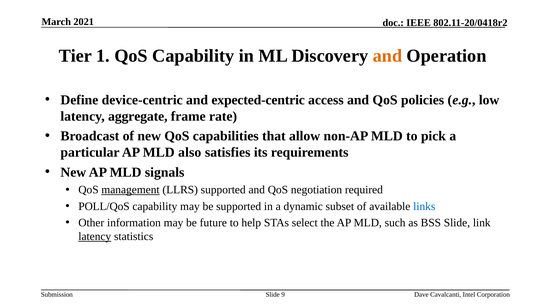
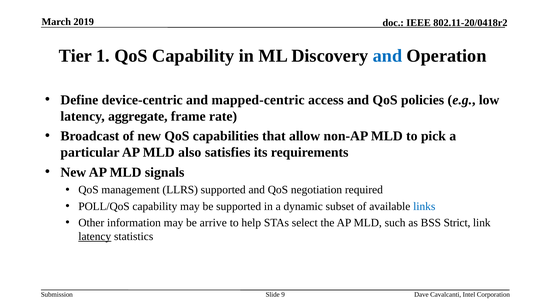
2021: 2021 -> 2019 (84, 22)
and colour: orange -> blue (387, 56)
expected-centric: expected-centric -> mapped-centric (258, 100)
management underline: present -> none (131, 190)
future: future -> arrive (213, 223)
BSS Slide: Slide -> Strict (457, 223)
